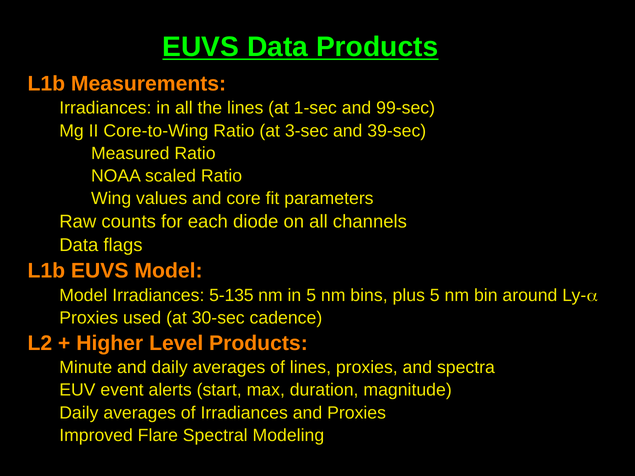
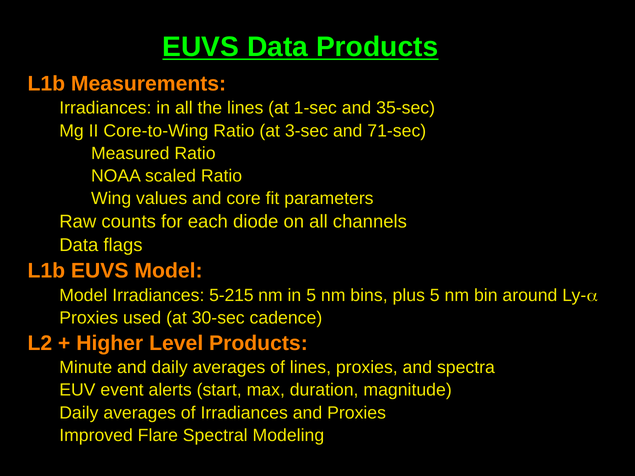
99-sec: 99-sec -> 35-sec (406, 108)
39-sec: 39-sec -> 71-sec (397, 131)
5-135: 5-135 -> 5-215 (231, 296)
